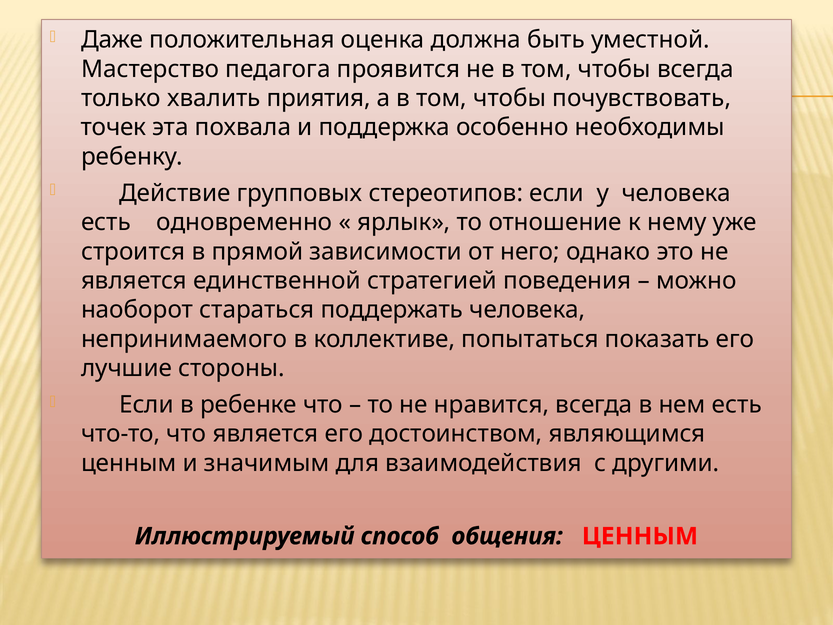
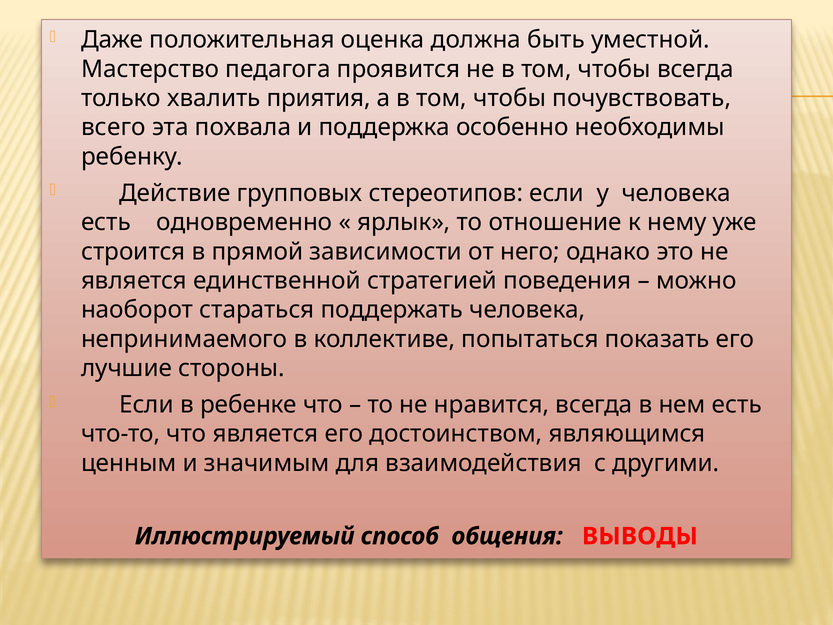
точек: точек -> всего (113, 127)
общения ЦЕННЫМ: ЦЕННЫМ -> ВЫВОДЫ (640, 536)
